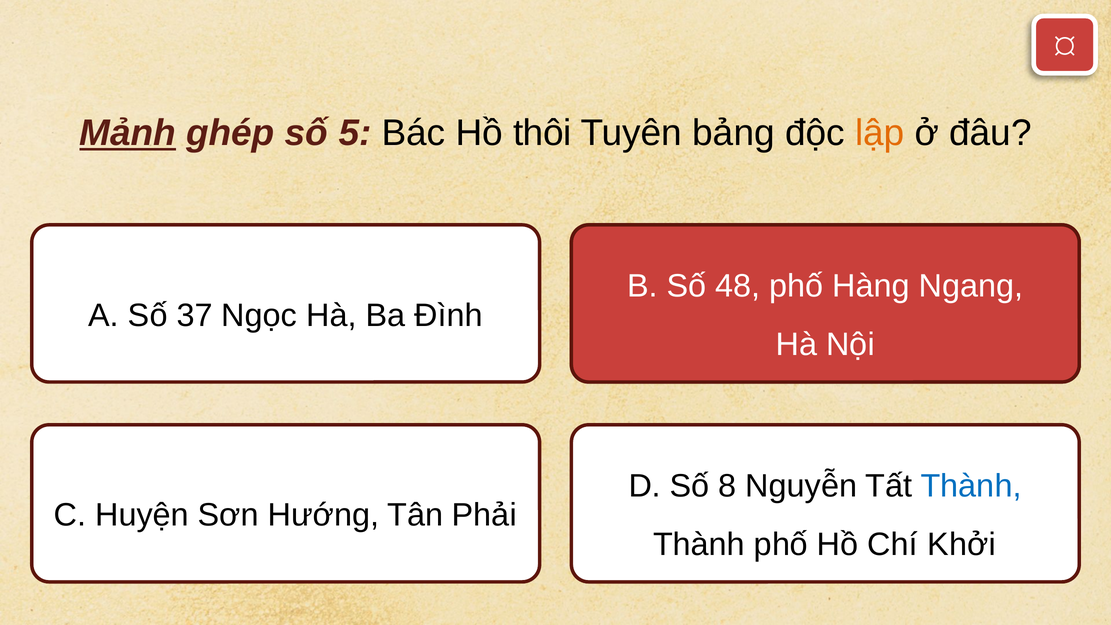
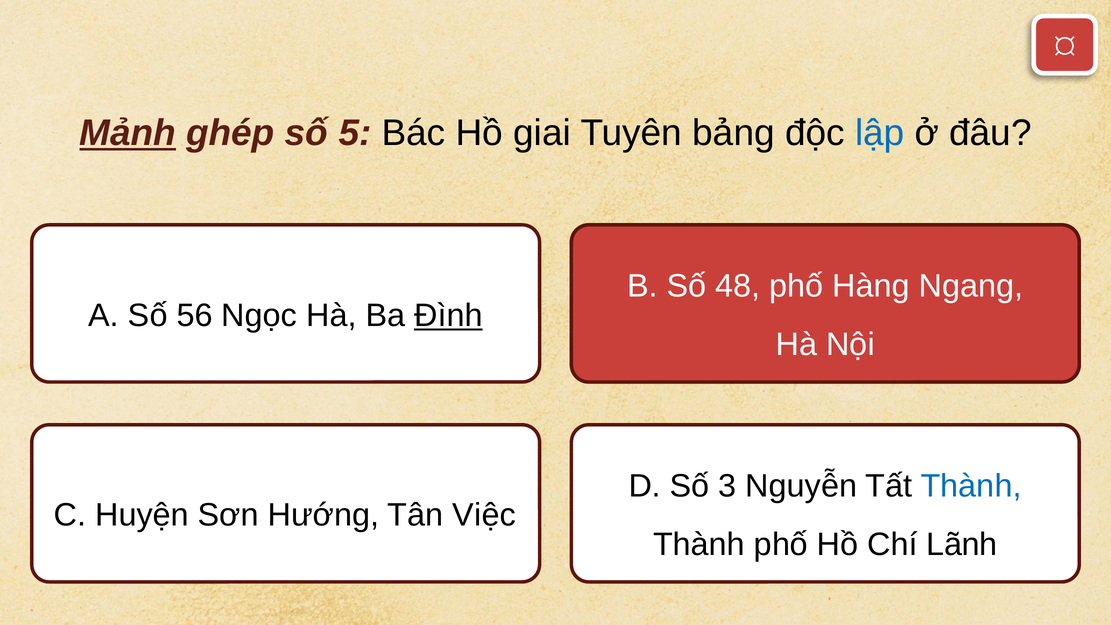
thôi: thôi -> giai (542, 133)
lập colour: orange -> blue (880, 133)
37: 37 -> 56 (195, 315)
Đình underline: none -> present (448, 315)
8: 8 -> 3 (727, 486)
Phải: Phải -> Việc (484, 515)
Khởi: Khởi -> Lãnh (962, 544)
